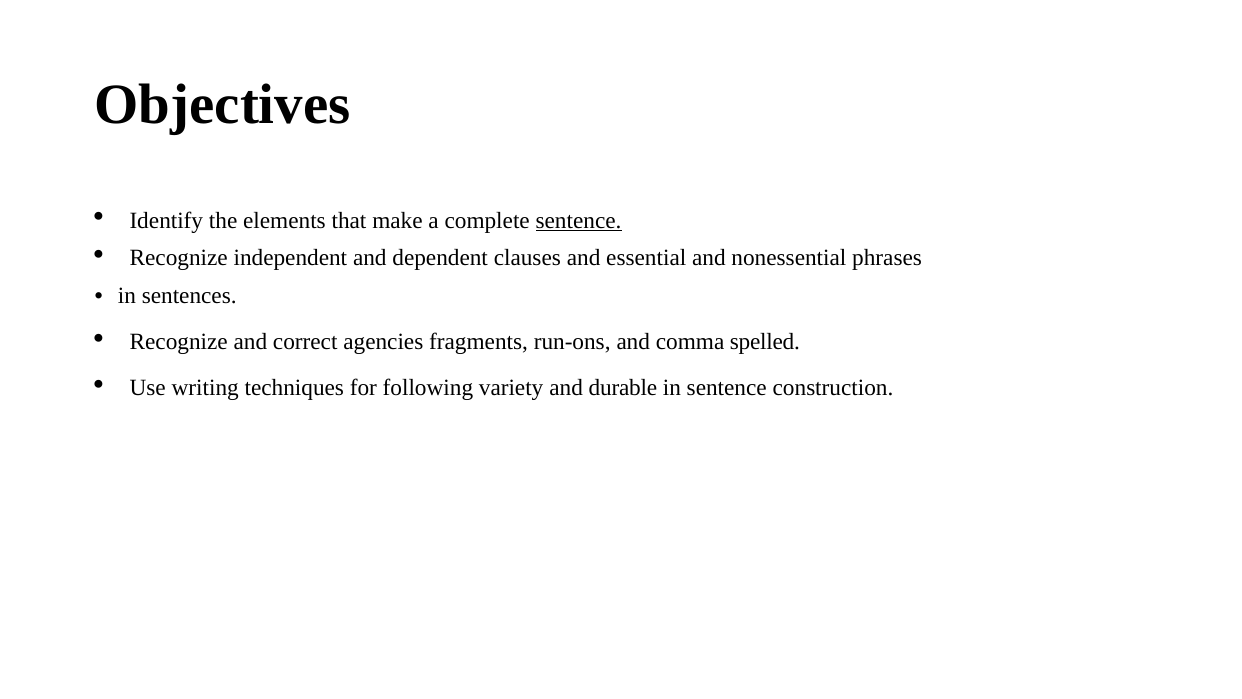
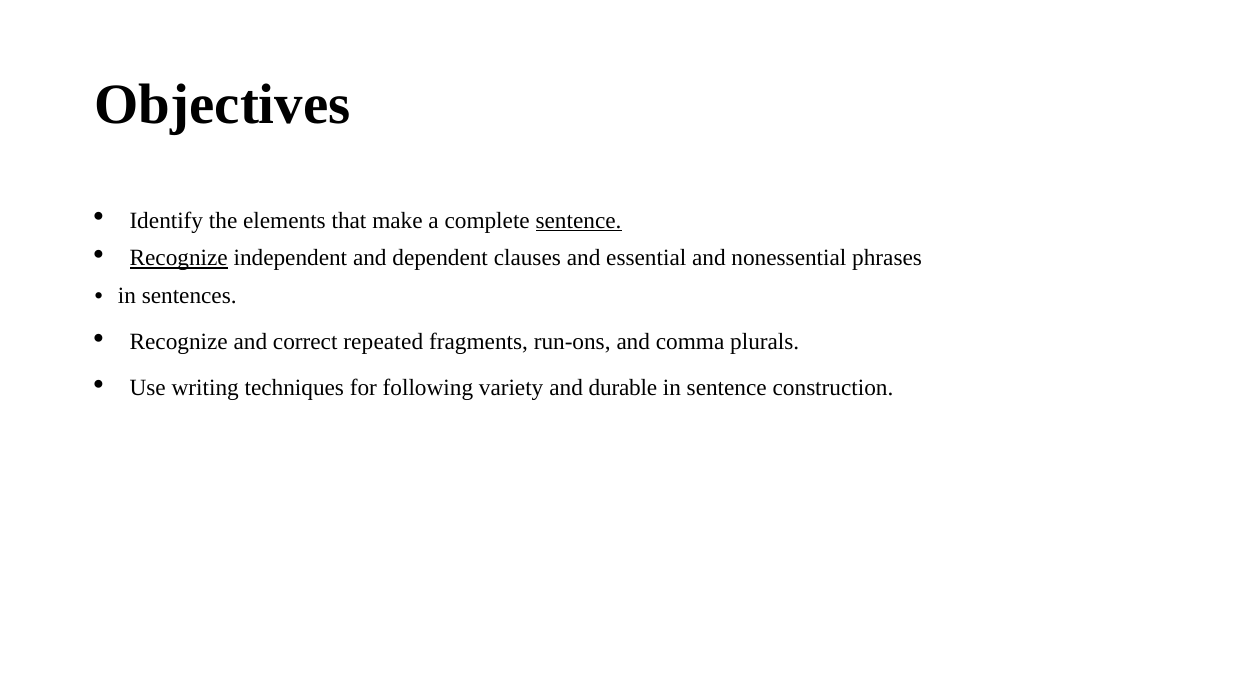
Recognize underline: none -> present (179, 258)
agencies: agencies -> repeated (383, 342)
spelled: spelled -> plurals (765, 342)
